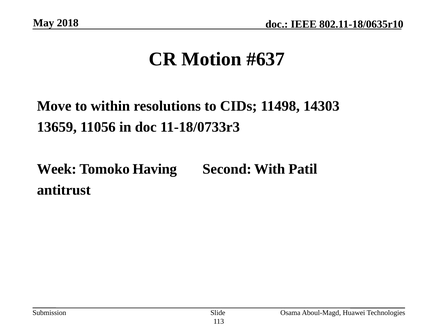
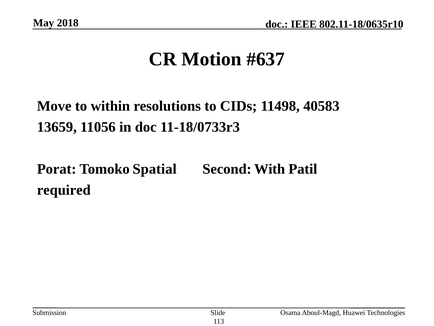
14303: 14303 -> 40583 (321, 106)
Week: Week -> Porat (57, 169)
Having: Having -> Spatial (155, 169)
antitrust: antitrust -> required (64, 190)
